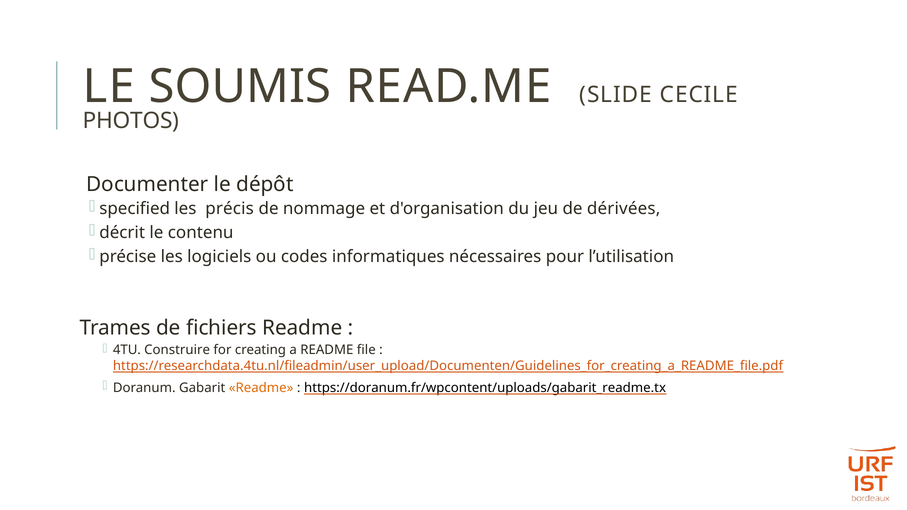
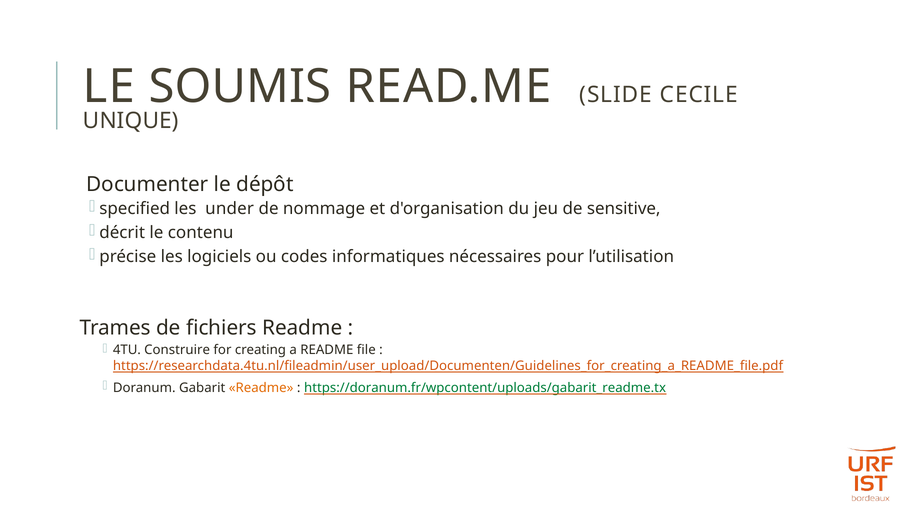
PHOTOS: PHOTOS -> UNIQUE (131, 121)
précis: précis -> under (230, 209)
dérivées: dérivées -> sensitive (624, 209)
https://doranum.fr/wpcontent/uploads/gabarit_readme.tx colour: black -> green (485, 388)
